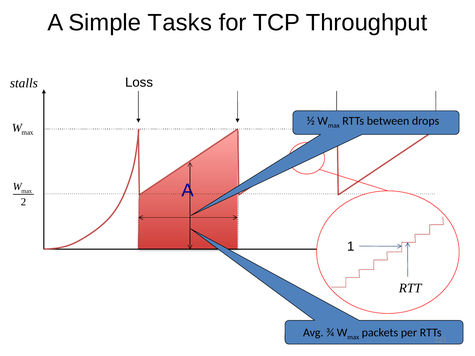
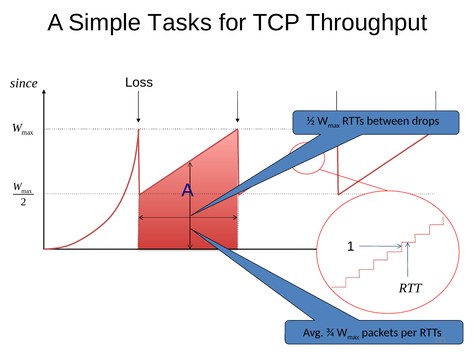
stalls: stalls -> since (24, 83)
